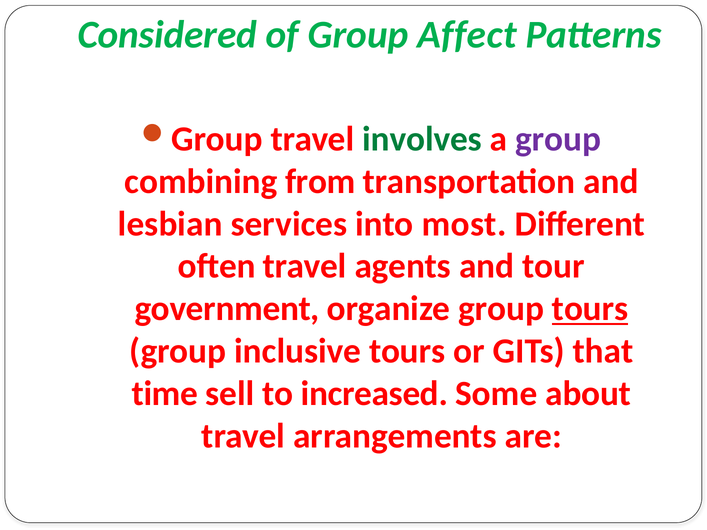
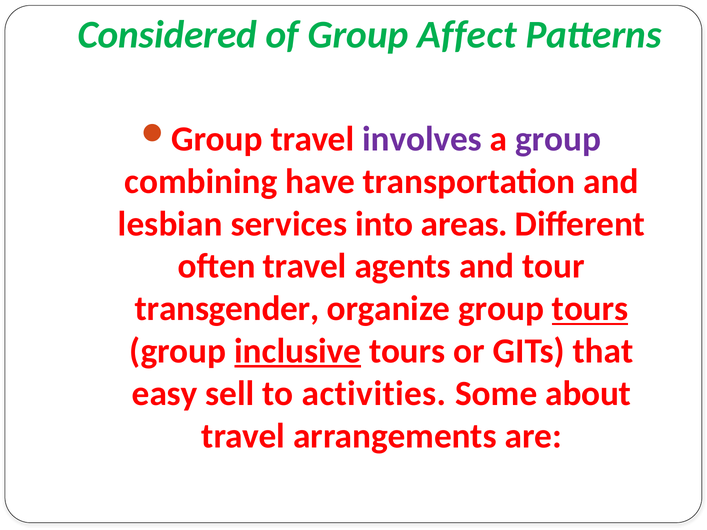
involves colour: green -> purple (422, 139)
from: from -> have (320, 182)
most: most -> areas (464, 224)
government: government -> transgender (227, 309)
inclusive underline: none -> present (298, 351)
time: time -> easy (165, 394)
increased: increased -> activities (374, 394)
